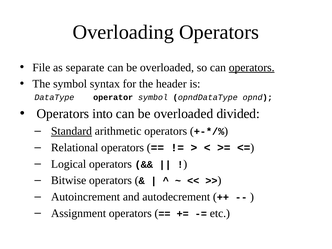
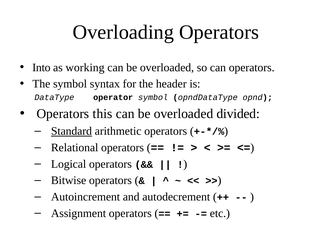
File: File -> Into (41, 67)
separate: separate -> working (85, 67)
operators underline: present -> none (252, 67)
into: into -> this (103, 114)
